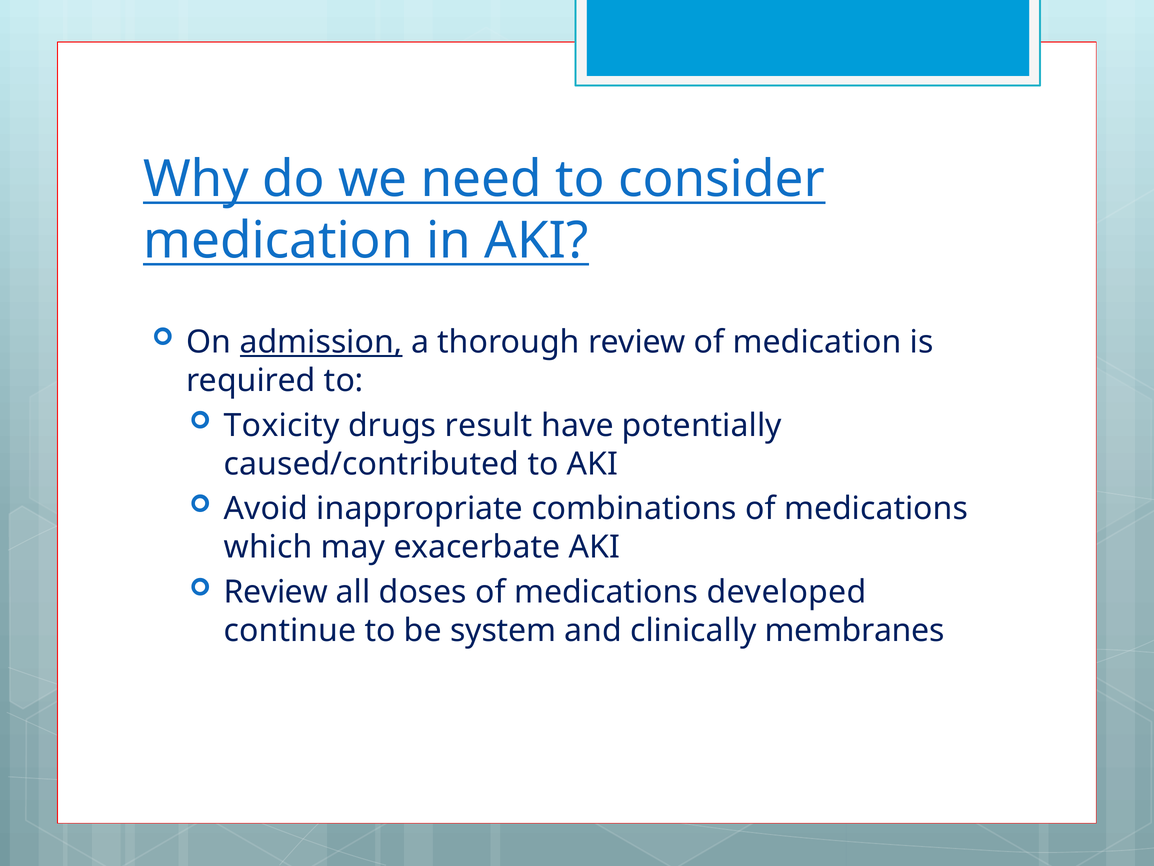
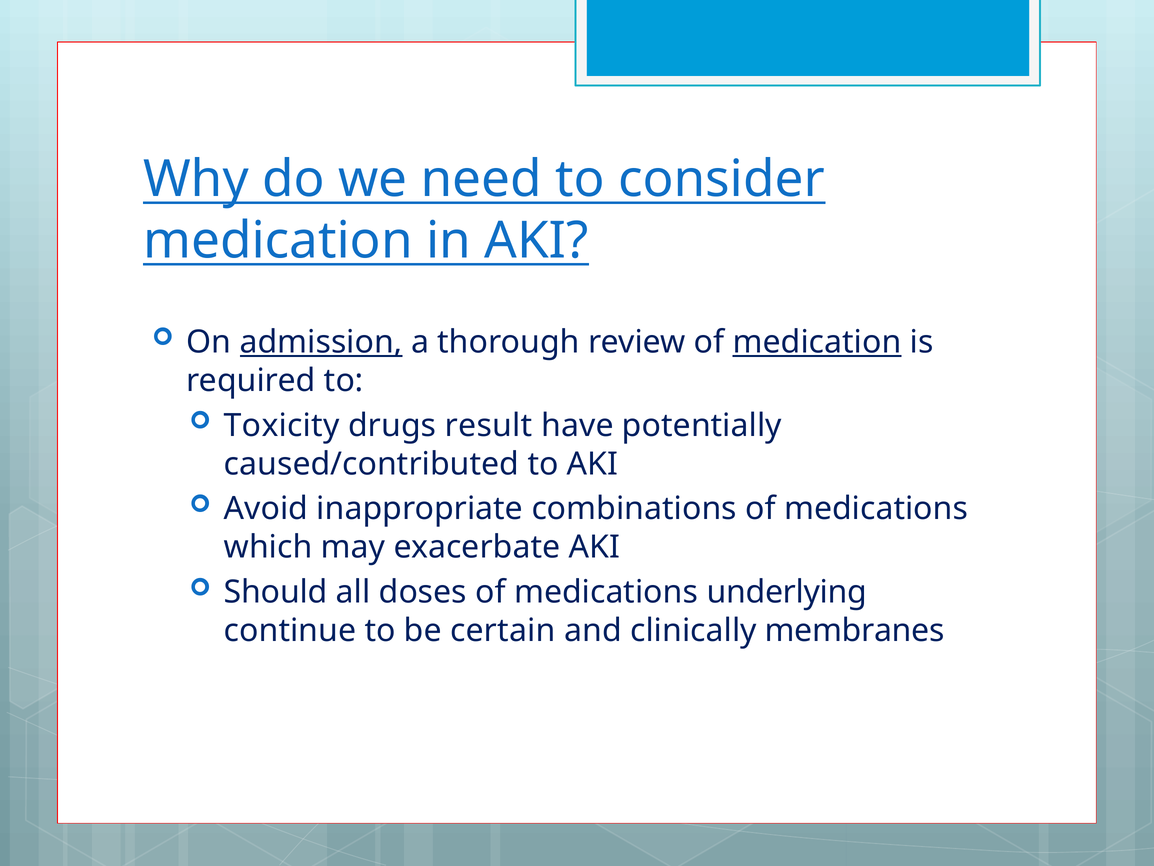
medication underline: none -> present (817, 342)
Review: Review -> Should (276, 592)
developed: developed -> underlying (787, 592)
system: system -> certain (503, 630)
